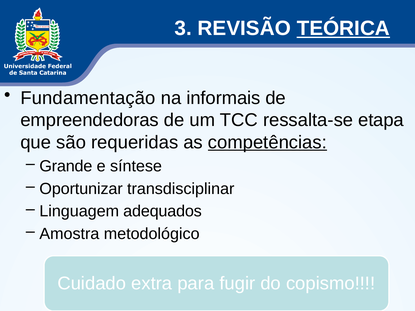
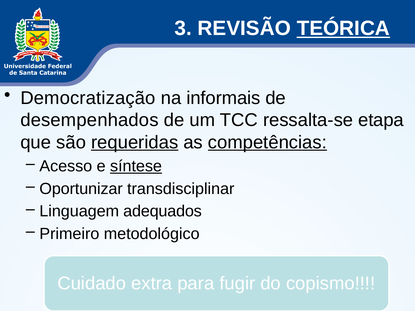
Fundamentação: Fundamentação -> Democratização (88, 98)
empreendedoras: empreendedoras -> desempenhados (89, 120)
requeridas underline: none -> present (135, 142)
Grande: Grande -> Acesso (66, 166)
síntese underline: none -> present (136, 166)
Amostra: Amostra -> Primeiro (69, 234)
